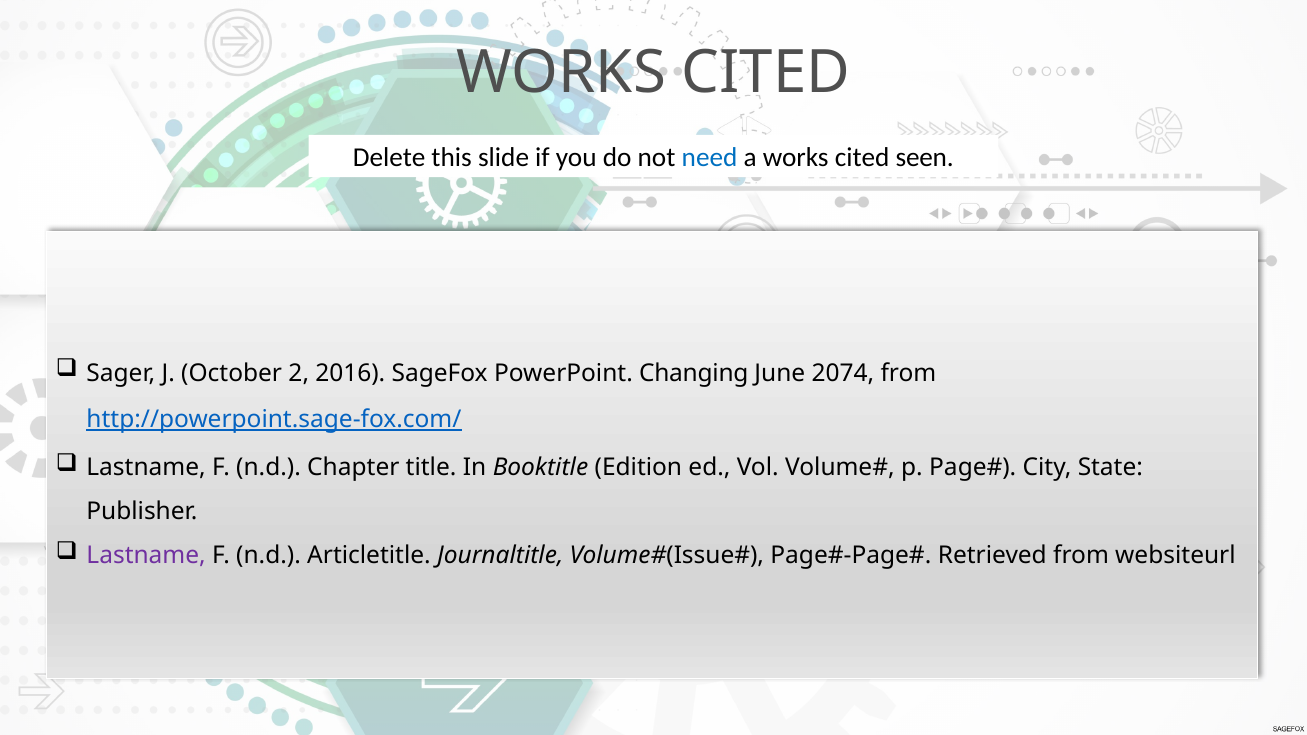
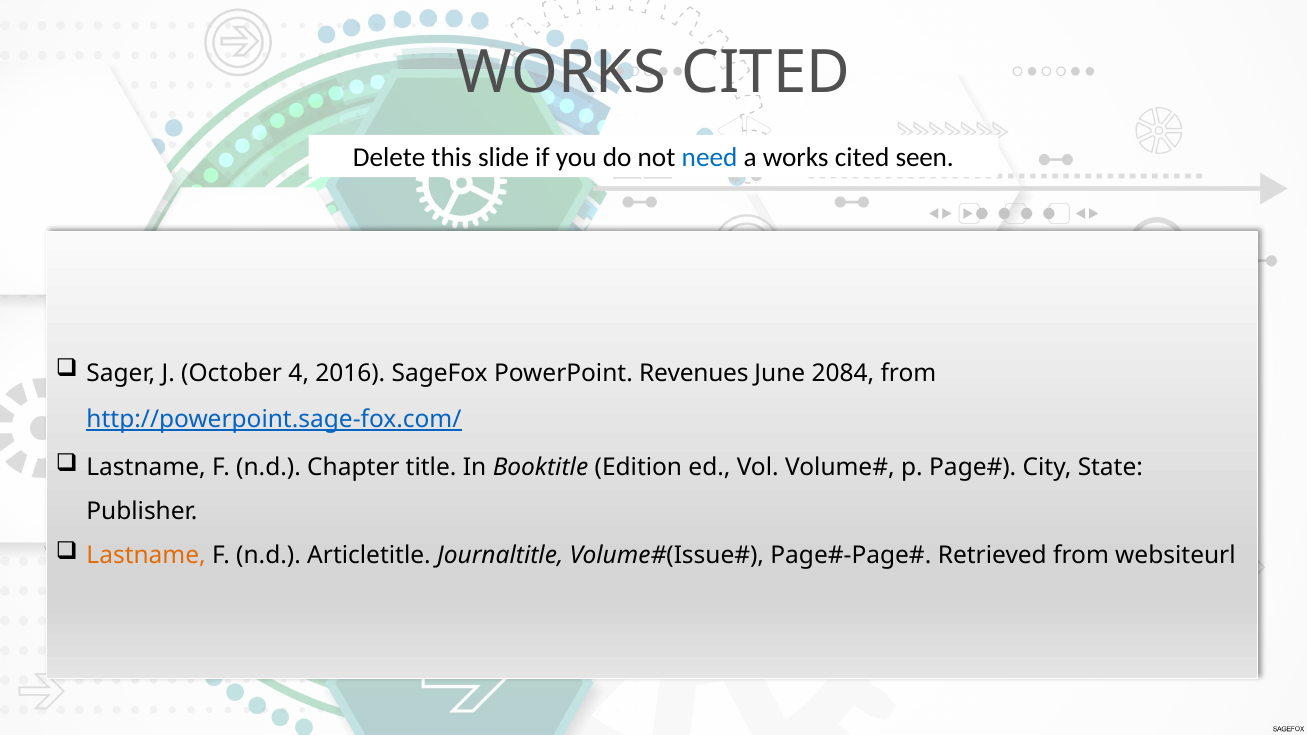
2: 2 -> 4 (299, 373)
Changing: Changing -> Revenues (694, 373)
2074: 2074 -> 2084 (843, 373)
Lastname colour: purple -> orange (146, 555)
